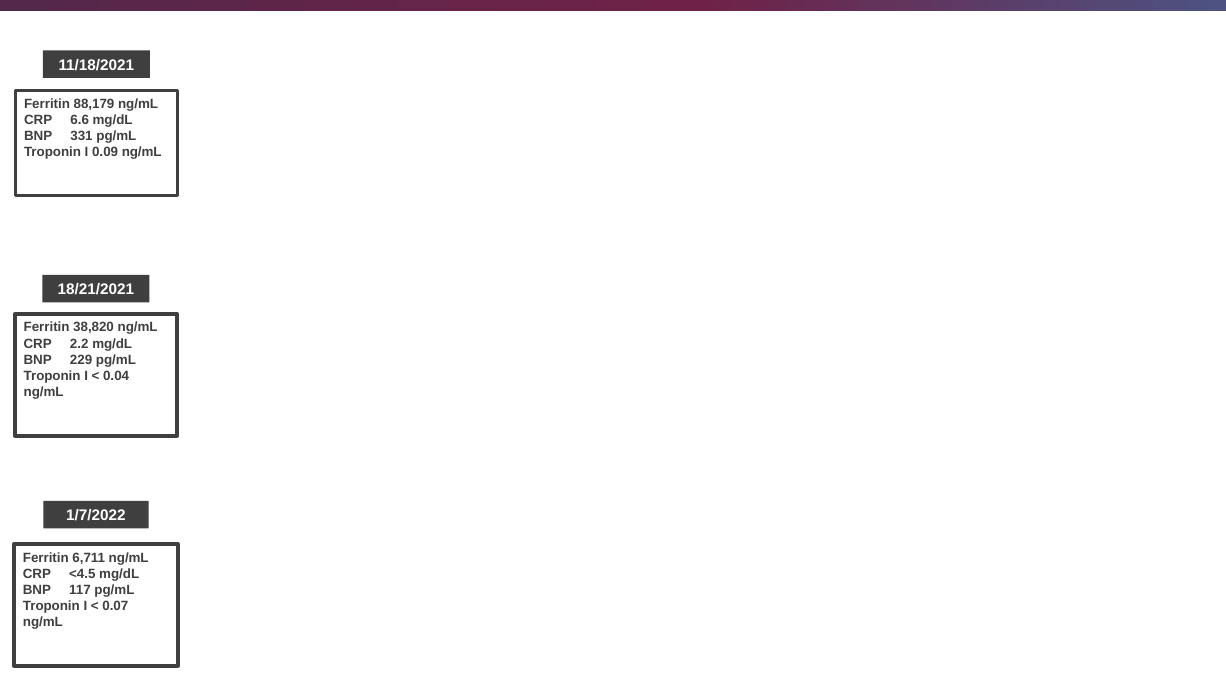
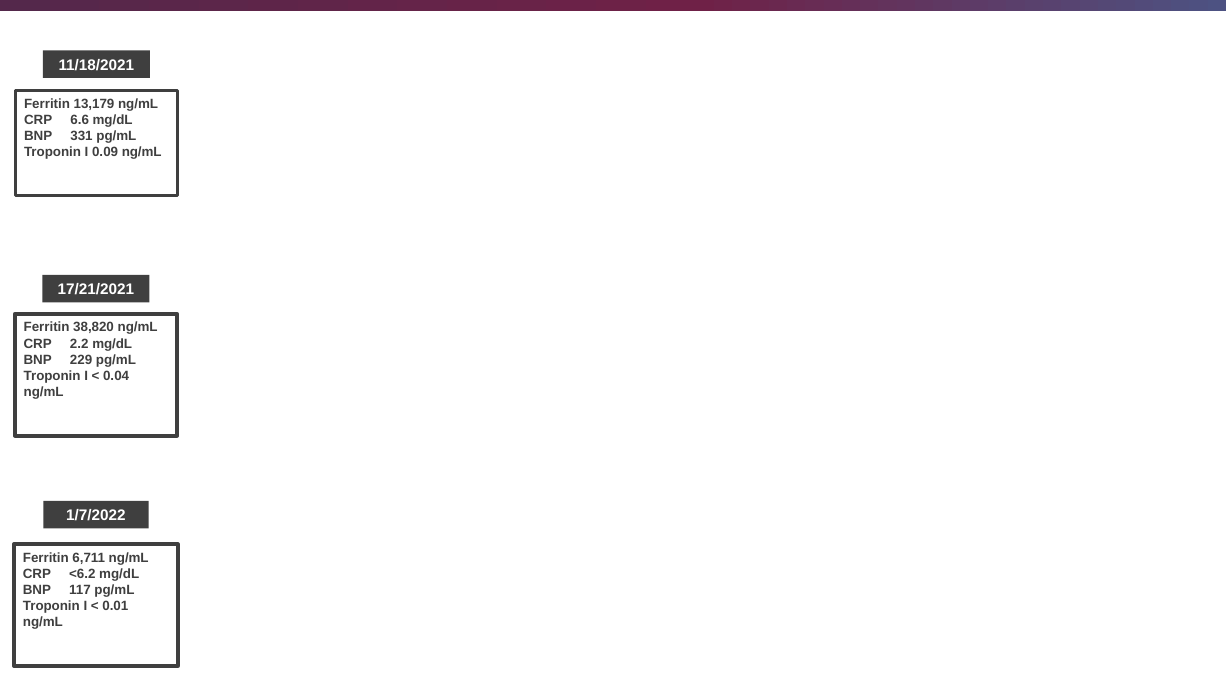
88,179: 88,179 -> 13,179 (94, 104)
18/21/2021: 18/21/2021 -> 17/21/2021 (96, 289)
<4.5: <4.5 -> <6.2 (82, 574)
0.07: 0.07 -> 0.01 (115, 606)
